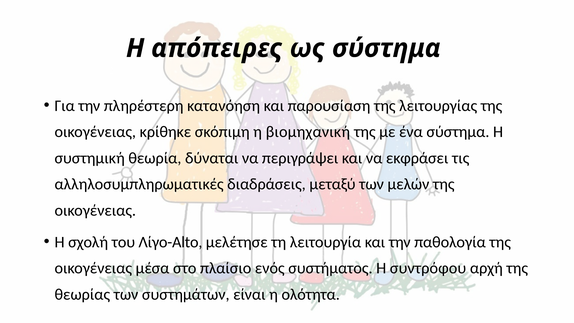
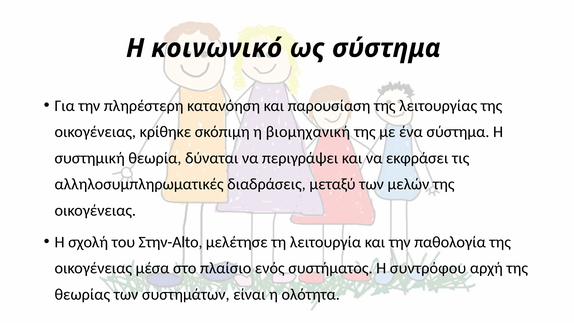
απόπειρες: απόπειρες -> κοινωνικό (217, 48)
Λίγο-Alto: Λίγο-Alto -> Στην-Alto (170, 242)
